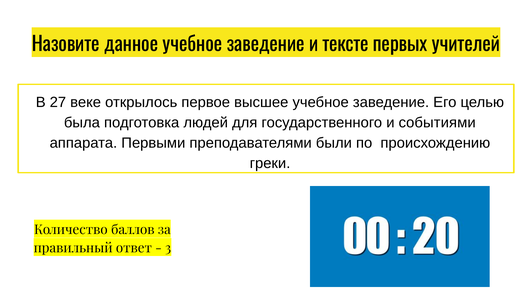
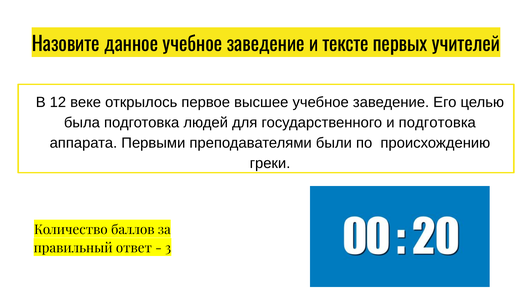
27: 27 -> 12 (58, 102)
и событиями: событиями -> подготовка (437, 123)
